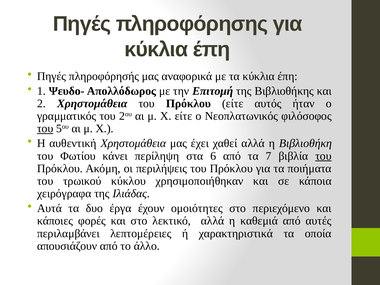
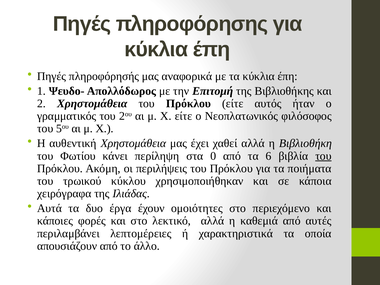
του underline: present -> none (45, 129)
6: 6 -> 0 (213, 156)
7: 7 -> 6 (269, 156)
